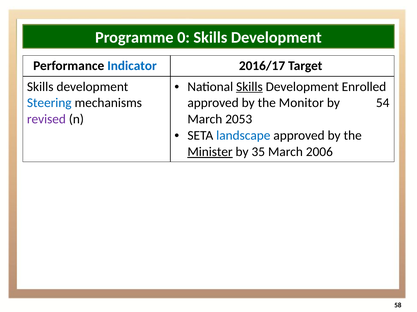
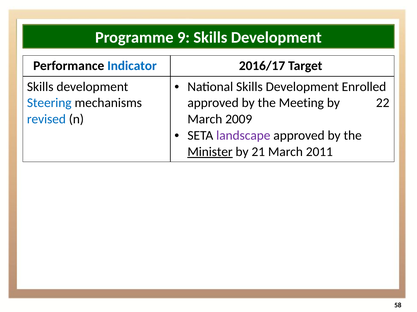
0: 0 -> 9 (184, 38)
Skills underline: present -> none (249, 87)
Monitor: Monitor -> Meeting (301, 103)
54: 54 -> 22 (383, 103)
revised colour: purple -> blue (46, 120)
2053: 2053 -> 2009 (239, 120)
landscape colour: blue -> purple (243, 136)
35: 35 -> 21 (258, 152)
2006: 2006 -> 2011 (319, 152)
